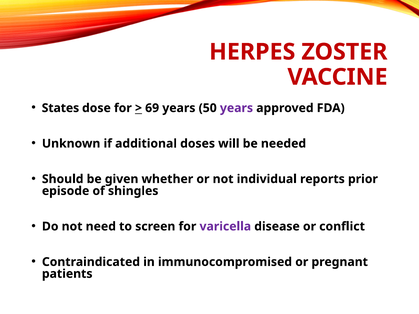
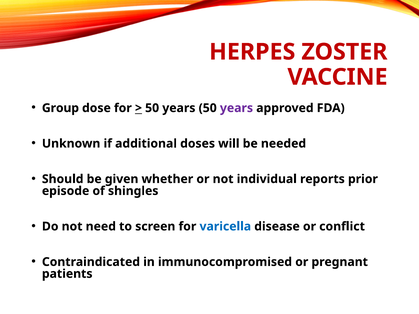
States: States -> Group (60, 108)
69: 69 -> 50 (152, 108)
varicella colour: purple -> blue (225, 227)
